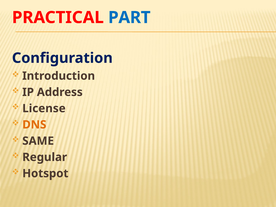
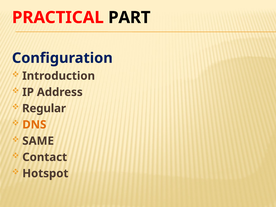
PART colour: blue -> black (129, 18)
License: License -> Regular (44, 108)
Regular: Regular -> Contact (45, 157)
